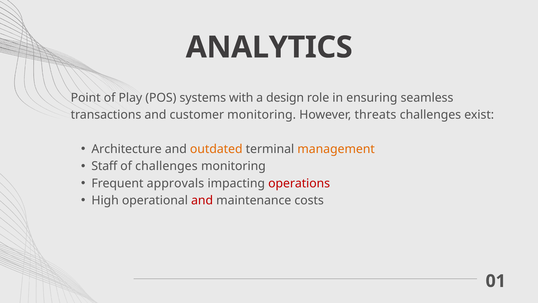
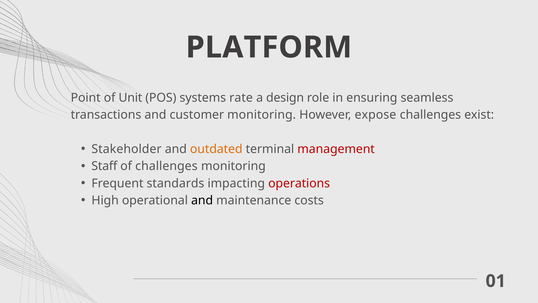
ANALYTICS: ANALYTICS -> PLATFORM (269, 47)
Play: Play -> Unit (130, 98)
with: with -> rate (241, 98)
threats: threats -> expose (375, 115)
Architecture: Architecture -> Stakeholder (127, 149)
management colour: orange -> red (336, 149)
approvals: approvals -> standards (175, 183)
and colour: red -> black (202, 200)
